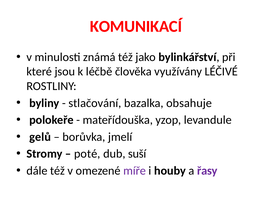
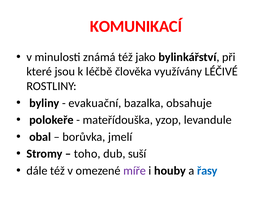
stlačování: stlačování -> evakuační (95, 103)
gelů: gelů -> obal (40, 137)
poté: poté -> toho (87, 154)
řasy colour: purple -> blue (207, 171)
